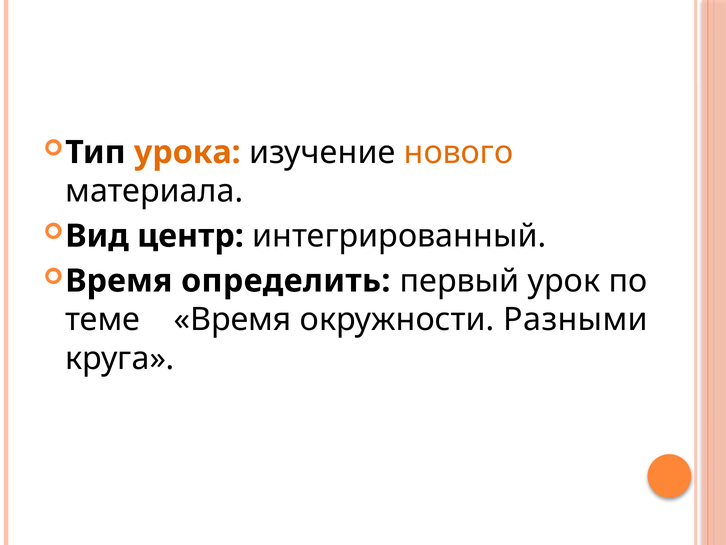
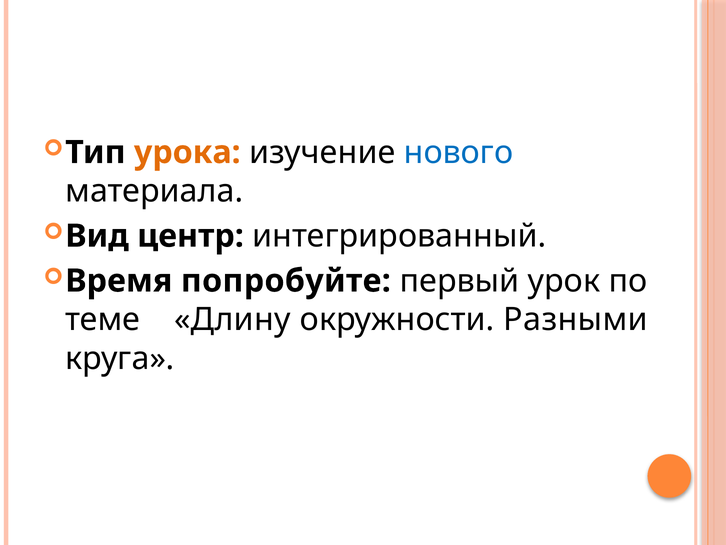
нового colour: orange -> blue (458, 152)
определить: определить -> попробуйте (286, 281)
теме Время: Время -> Длину (232, 319)
